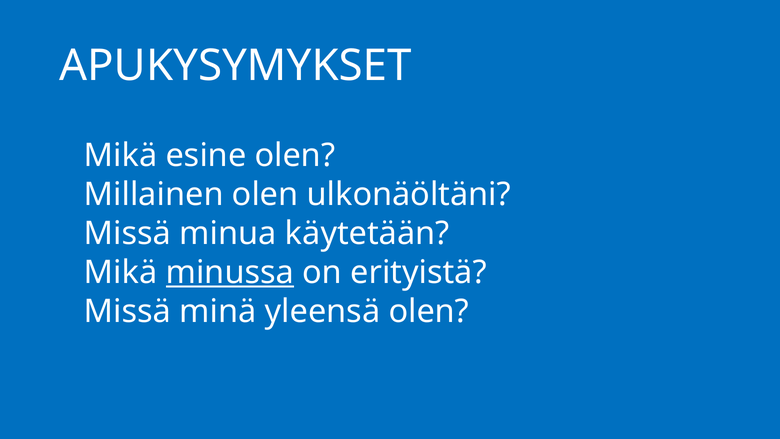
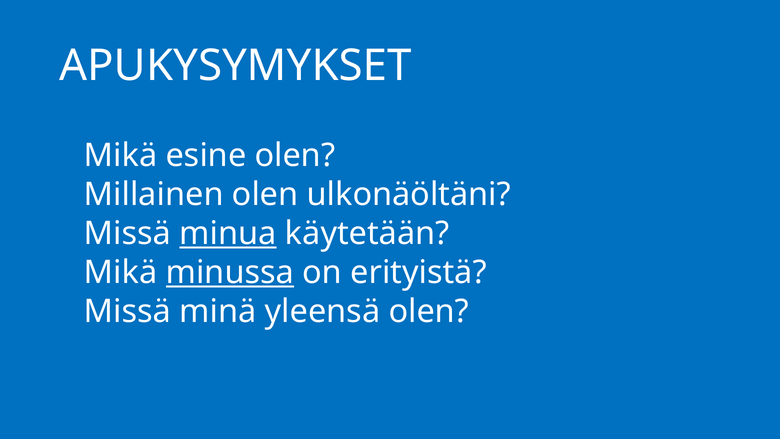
minua underline: none -> present (228, 234)
